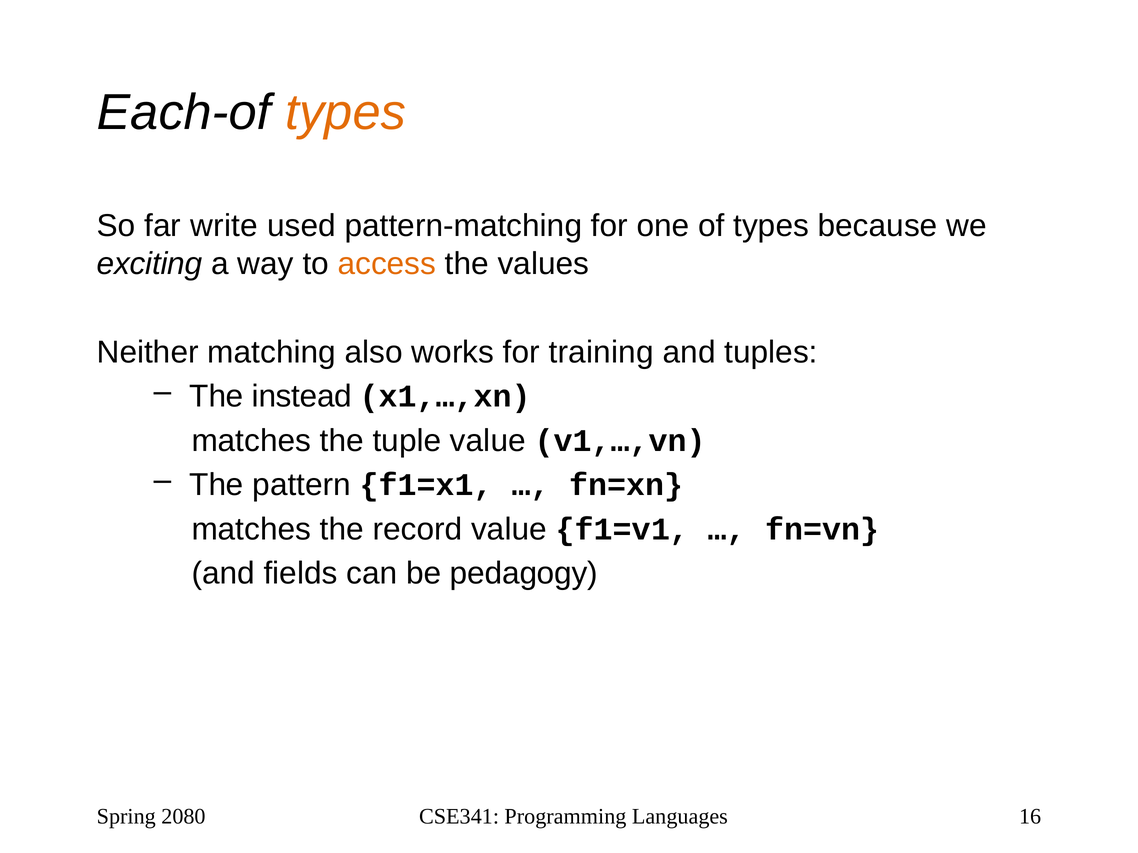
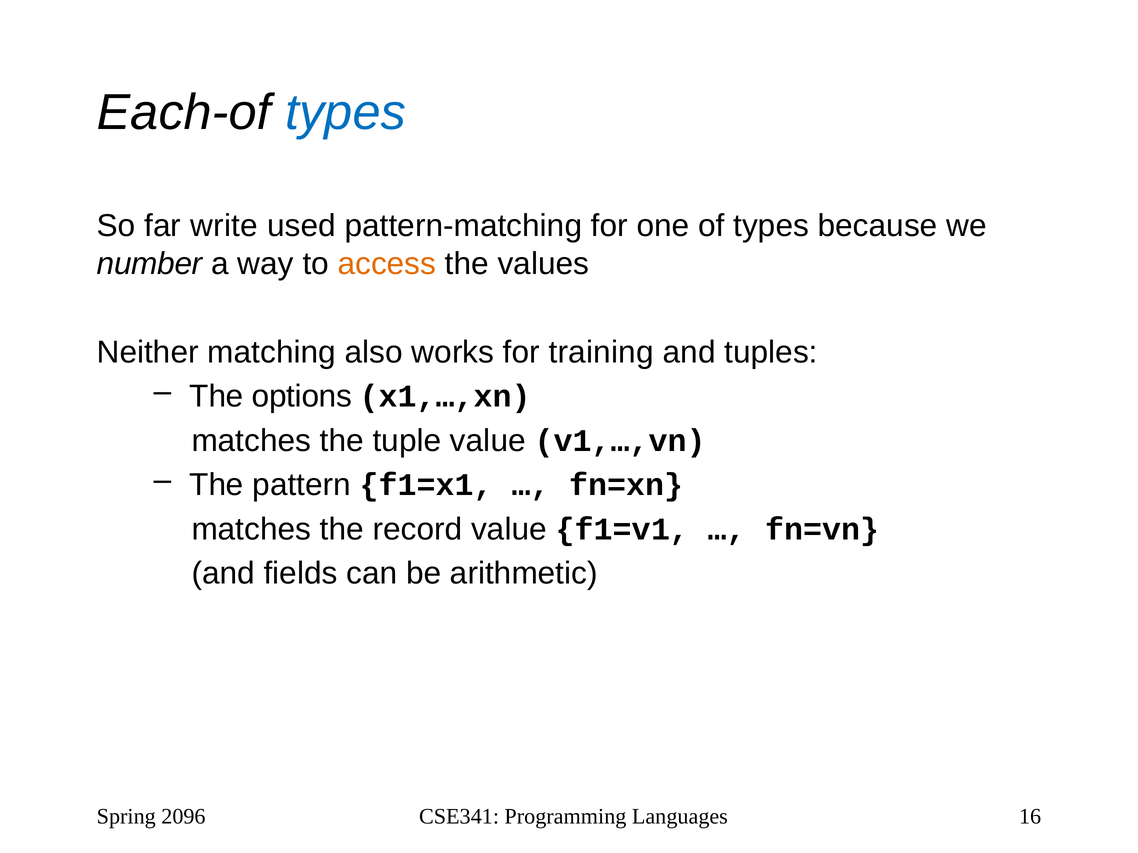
types colour: orange -> blue (346, 113)
exciting: exciting -> number (150, 264)
instead: instead -> options (302, 397)
pedagogy: pedagogy -> arithmetic (524, 574)
2080: 2080 -> 2096 (183, 817)
